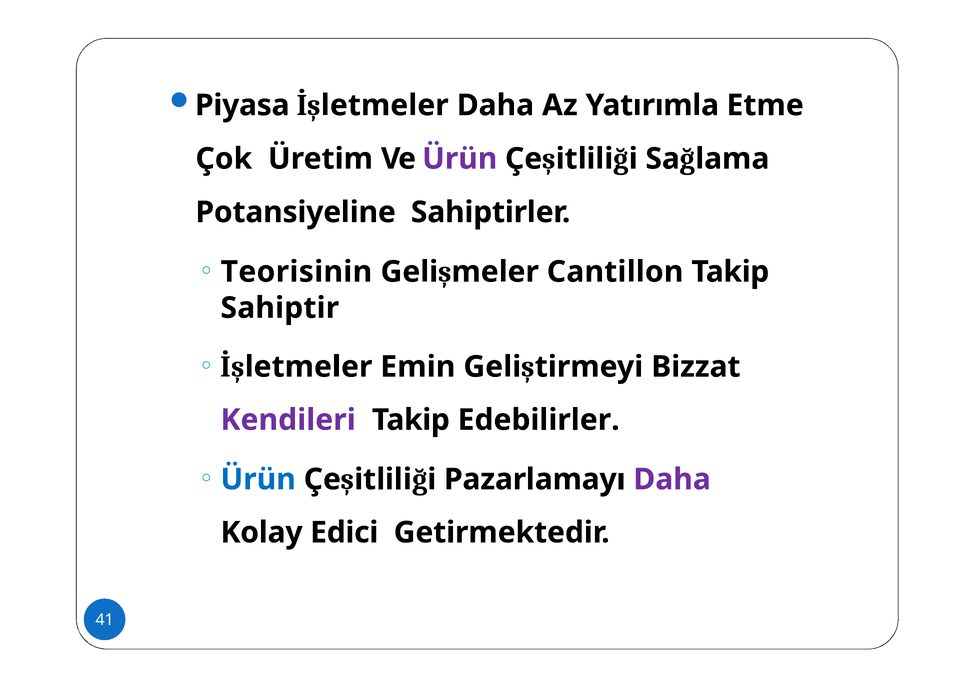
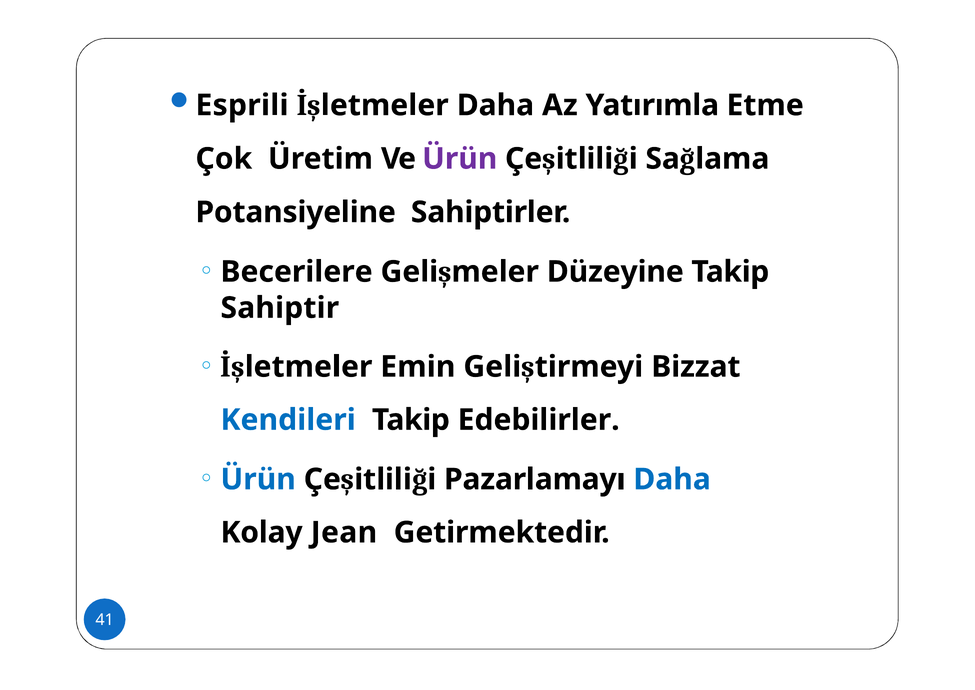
Piyasa: Piyasa -> Esprili (242, 105)
Teorisinin: Teorisinin -> Becerilere (297, 272)
Cantillon: Cantillon -> Düzeyine (615, 272)
Kendileri colour: purple -> blue (288, 420)
Daha colour: purple -> blue (672, 479)
Edici: Edici -> Jean (344, 532)
